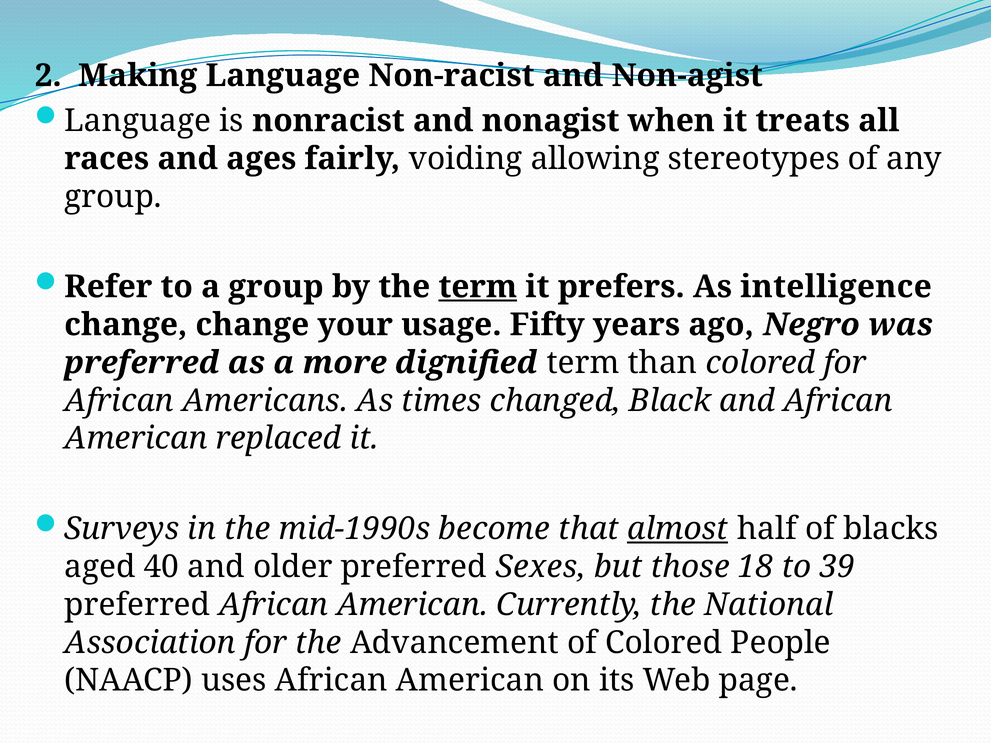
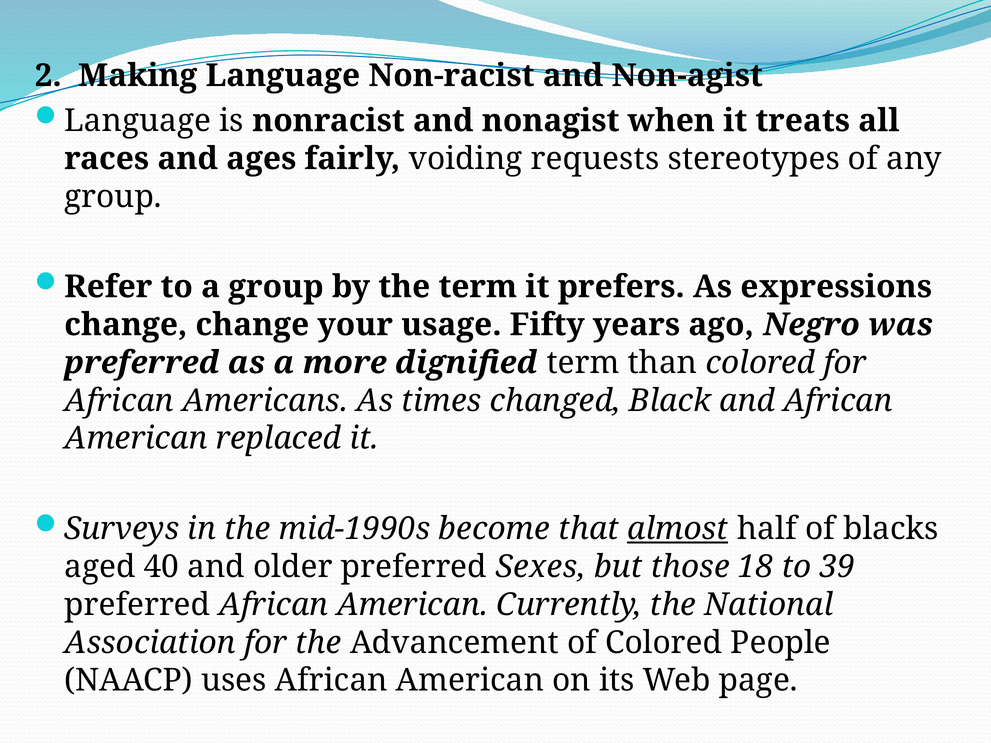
allowing: allowing -> requests (595, 159)
term underline: present -> none (478, 287)
intelligence: intelligence -> expressions (836, 287)
